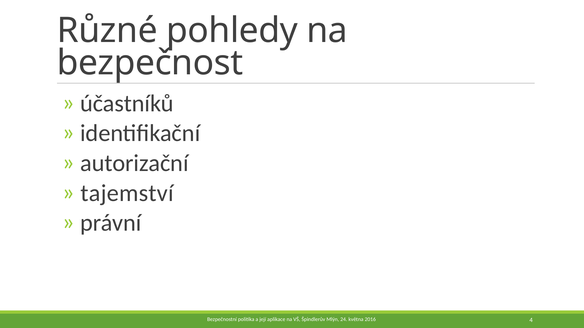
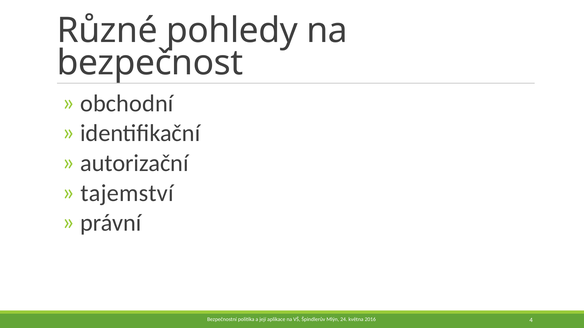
účastníků: účastníků -> obchodní (127, 104)
